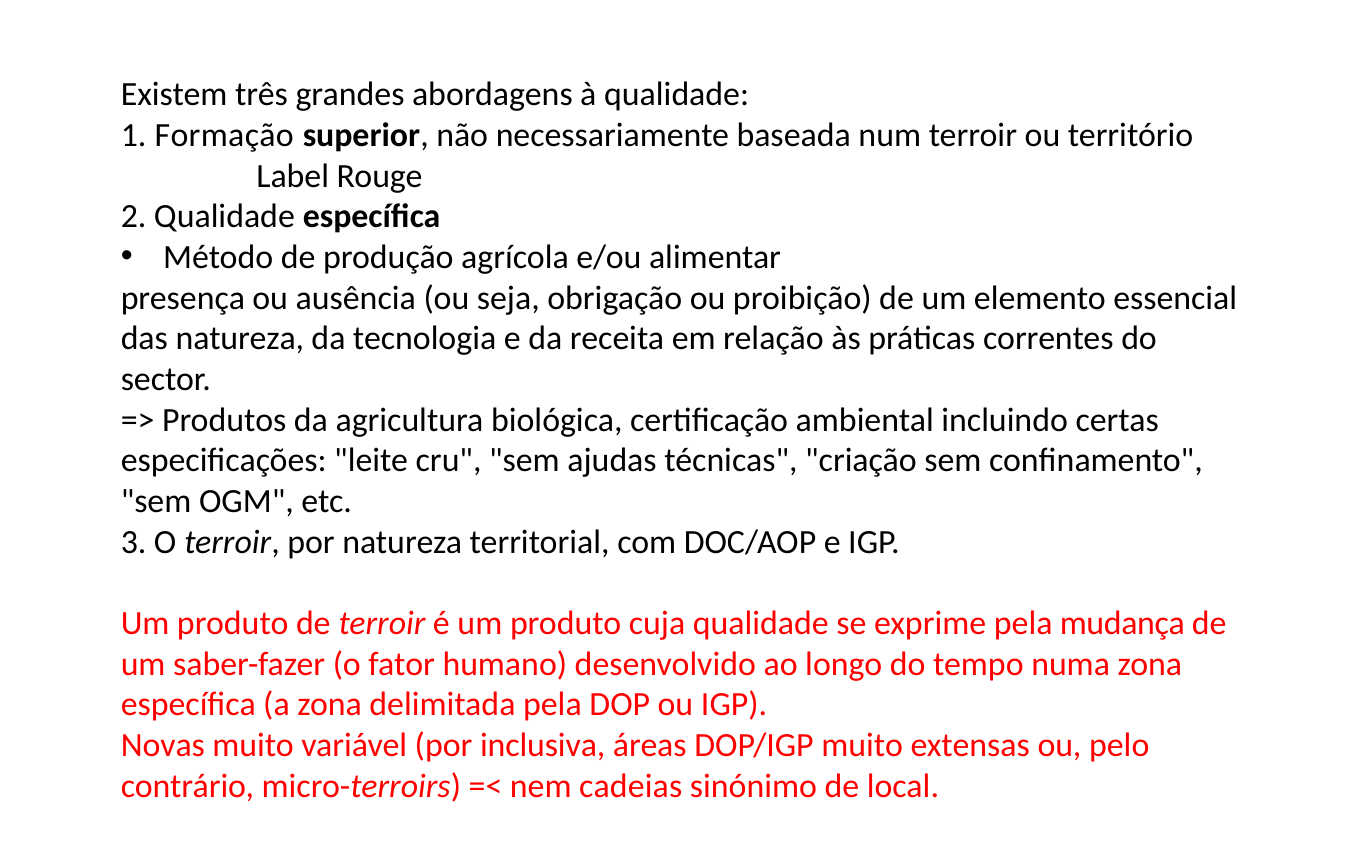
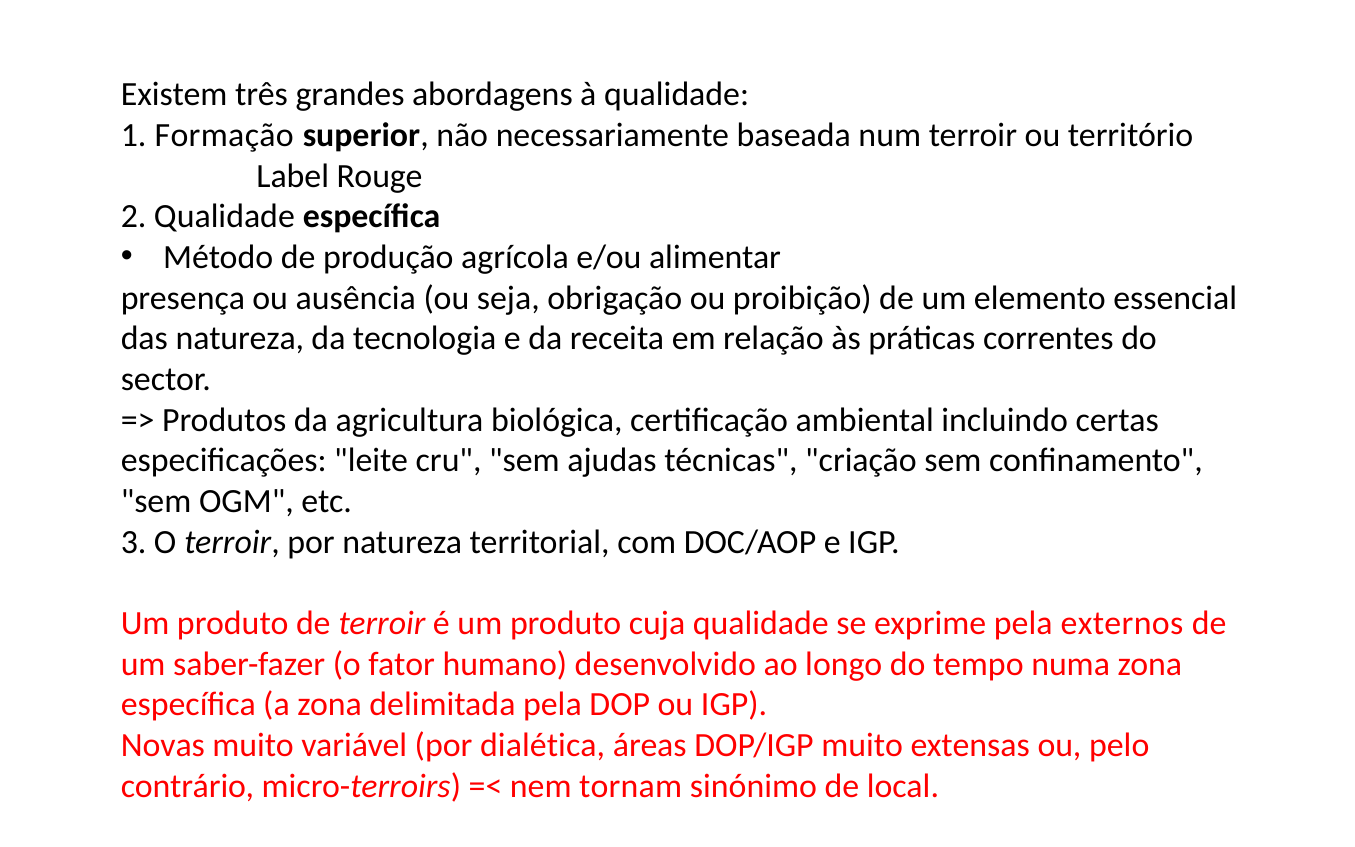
mudança: mudança -> externos (1122, 623)
inclusiva: inclusiva -> dialética (543, 745)
cadeias: cadeias -> tornam (631, 786)
